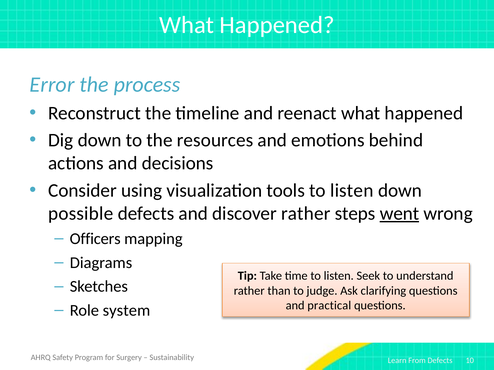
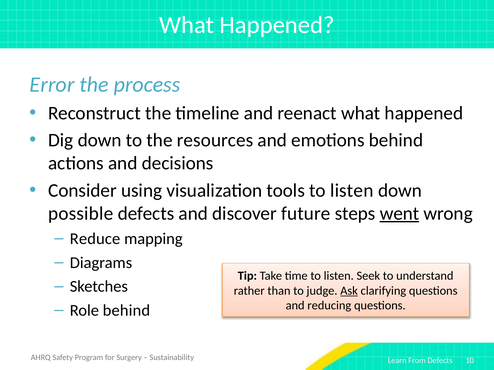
discover rather: rather -> future (306, 214)
Officers: Officers -> Reduce (95, 239)
Ask underline: none -> present (349, 291)
practical: practical -> reducing (329, 306)
Role system: system -> behind (126, 311)
